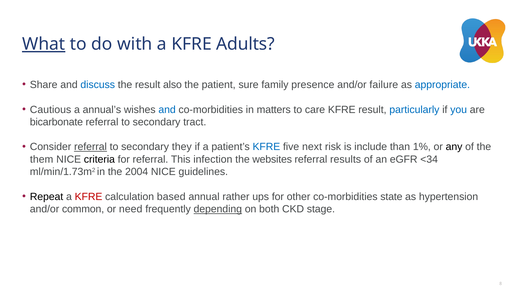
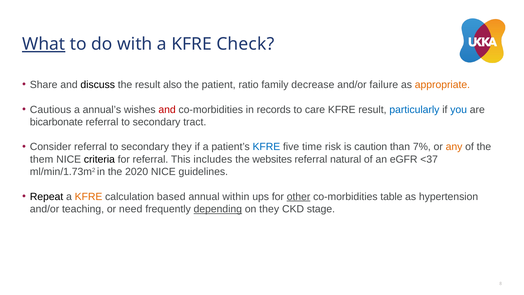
Adults: Adults -> Check (245, 44)
discuss colour: blue -> black (98, 85)
sure: sure -> ratio (249, 85)
presence: presence -> decrease (313, 85)
appropriate colour: blue -> orange (442, 85)
and colour: blue -> red (167, 109)
matters: matters -> records (274, 109)
referral underline: present -> none (91, 147)
next: next -> time (312, 147)
include: include -> caution (371, 147)
1%: 1% -> 7% (422, 147)
any colour: black -> orange (454, 147)
infection: infection -> includes (213, 159)
results: results -> natural (346, 159)
<34: <34 -> <37 (429, 159)
2004: 2004 -> 2020 (137, 172)
KFRE colour: red -> orange (89, 196)
rather: rather -> within (236, 196)
other underline: none -> present (299, 196)
state: state -> table (391, 196)
common: common -> teaching (83, 209)
on both: both -> they (269, 209)
